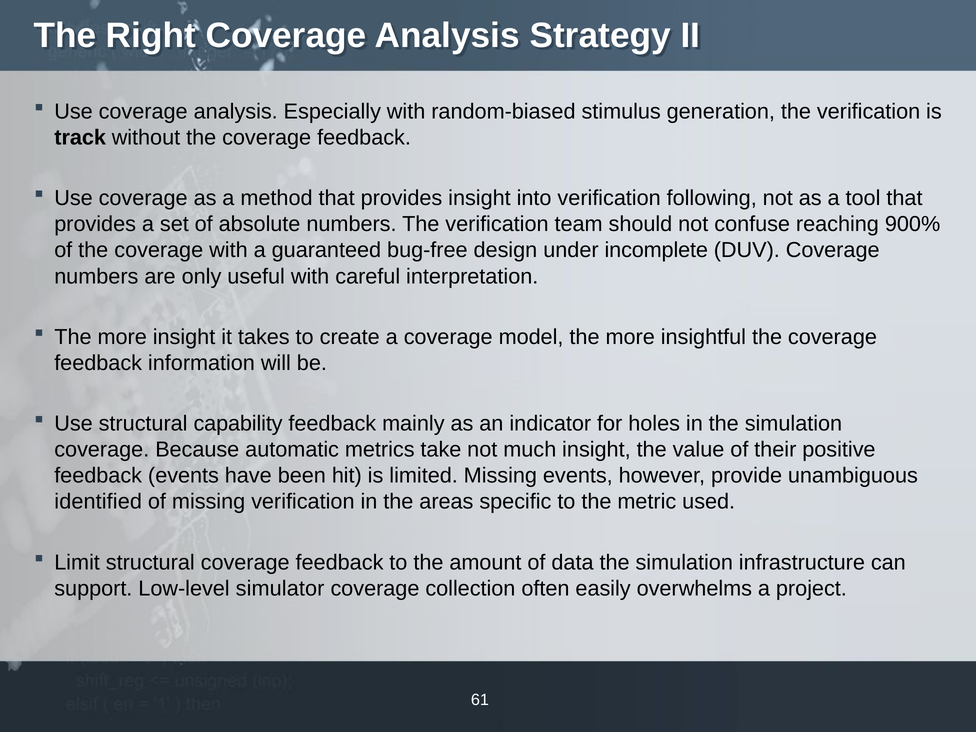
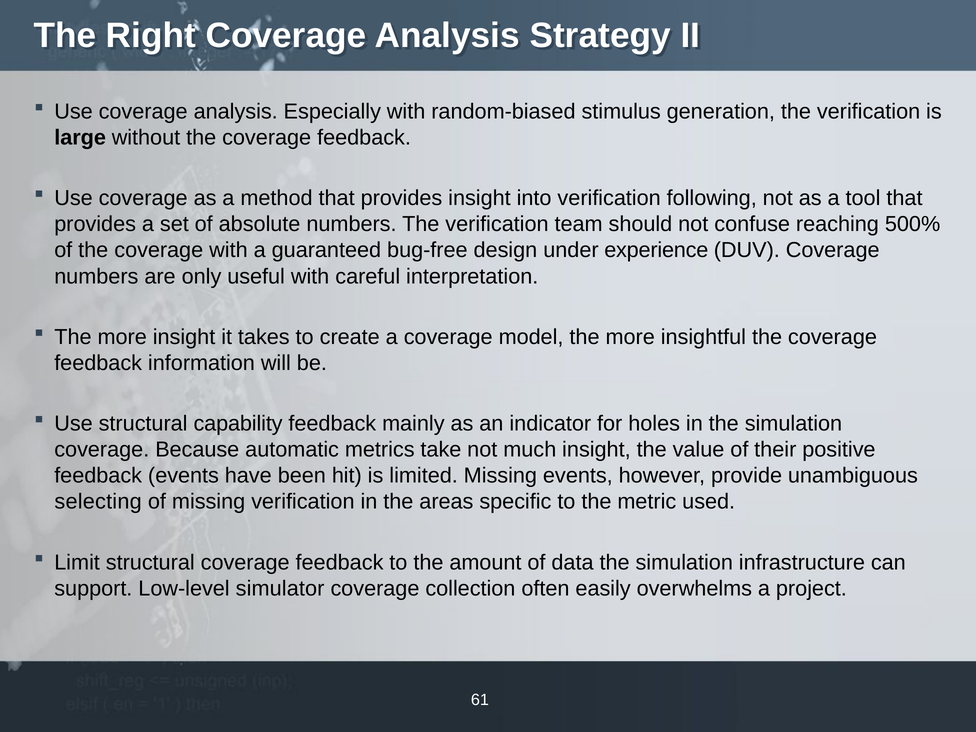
track: track -> large (80, 138)
900%: 900% -> 500% (913, 224)
incomplete: incomplete -> experience (656, 250)
identified: identified -> selecting (98, 502)
